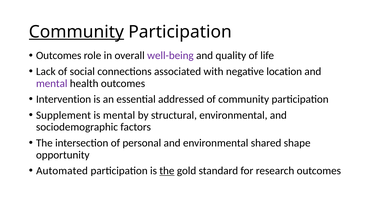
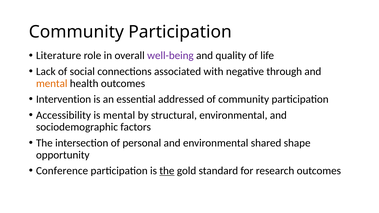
Community underline: present -> none (76, 32)
Outcomes: Outcomes -> Literature (59, 56)
location: location -> through (284, 72)
mental colour: purple -> orange (52, 83)
Supplement: Supplement -> Accessibility (63, 115)
Automated: Automated -> Conference (62, 171)
